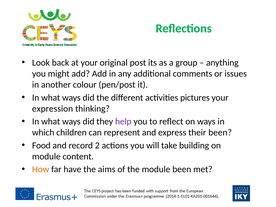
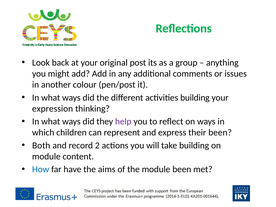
activities pictures: pictures -> building (195, 98)
Food: Food -> Both (41, 145)
How colour: orange -> blue (41, 169)
